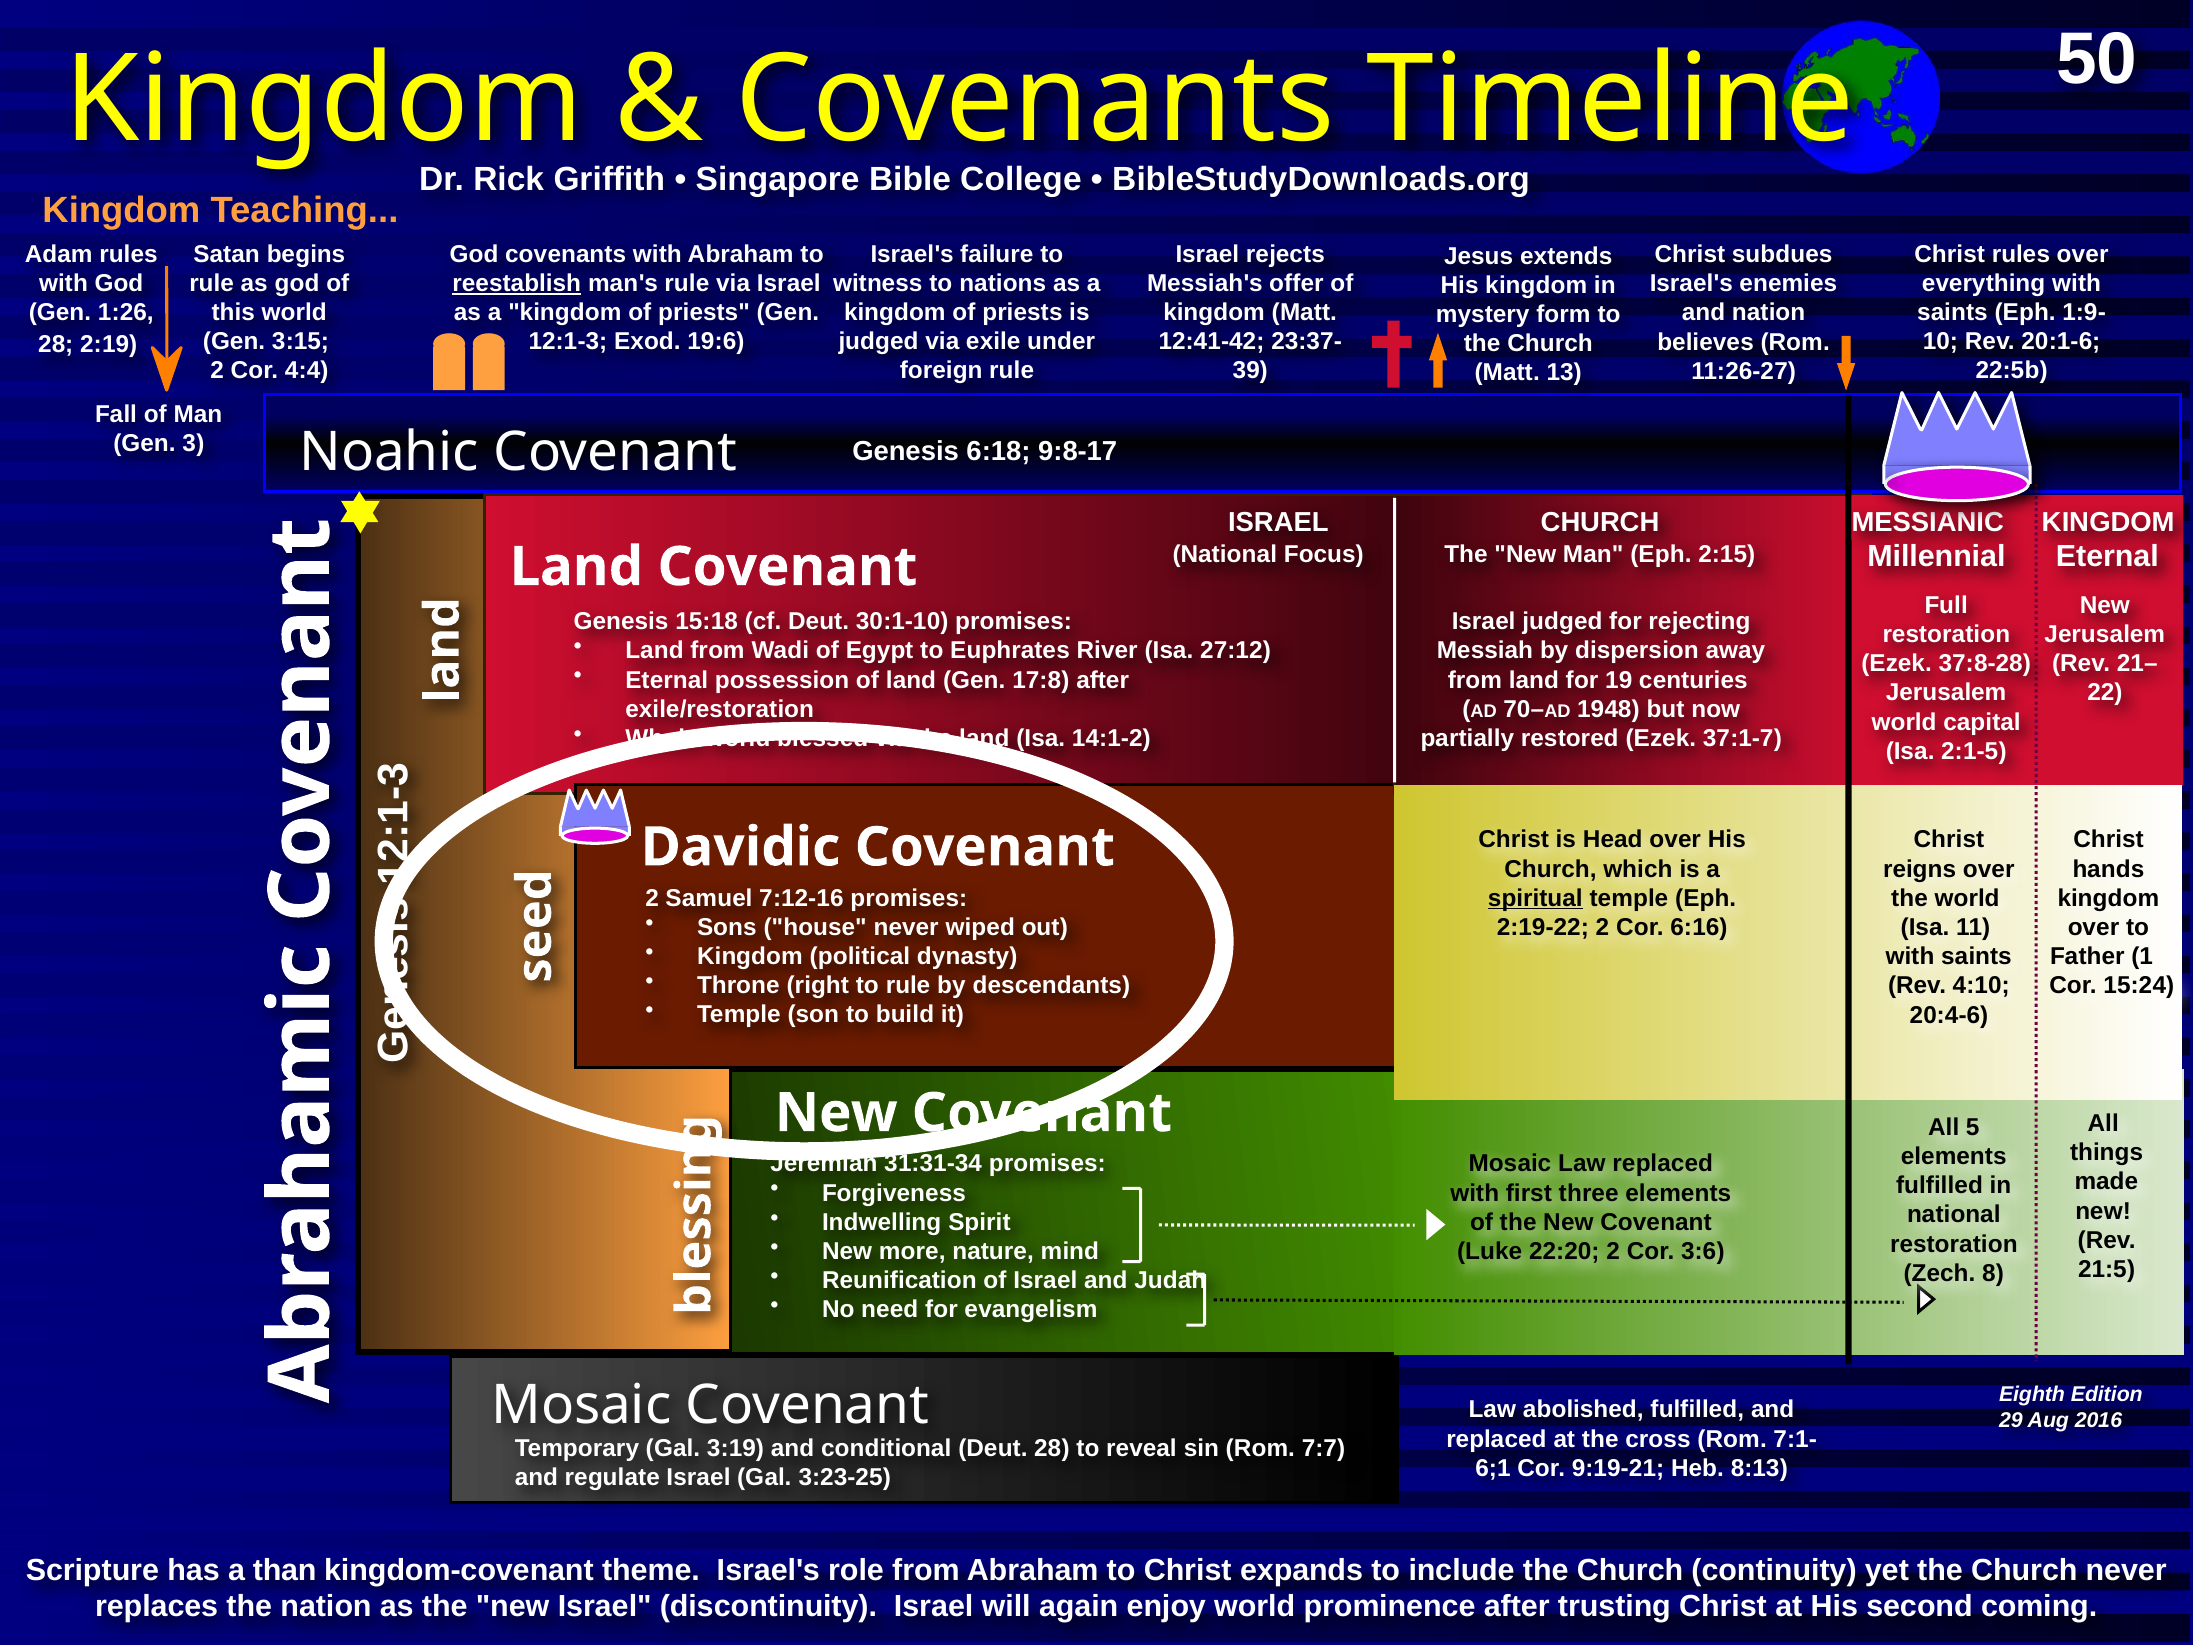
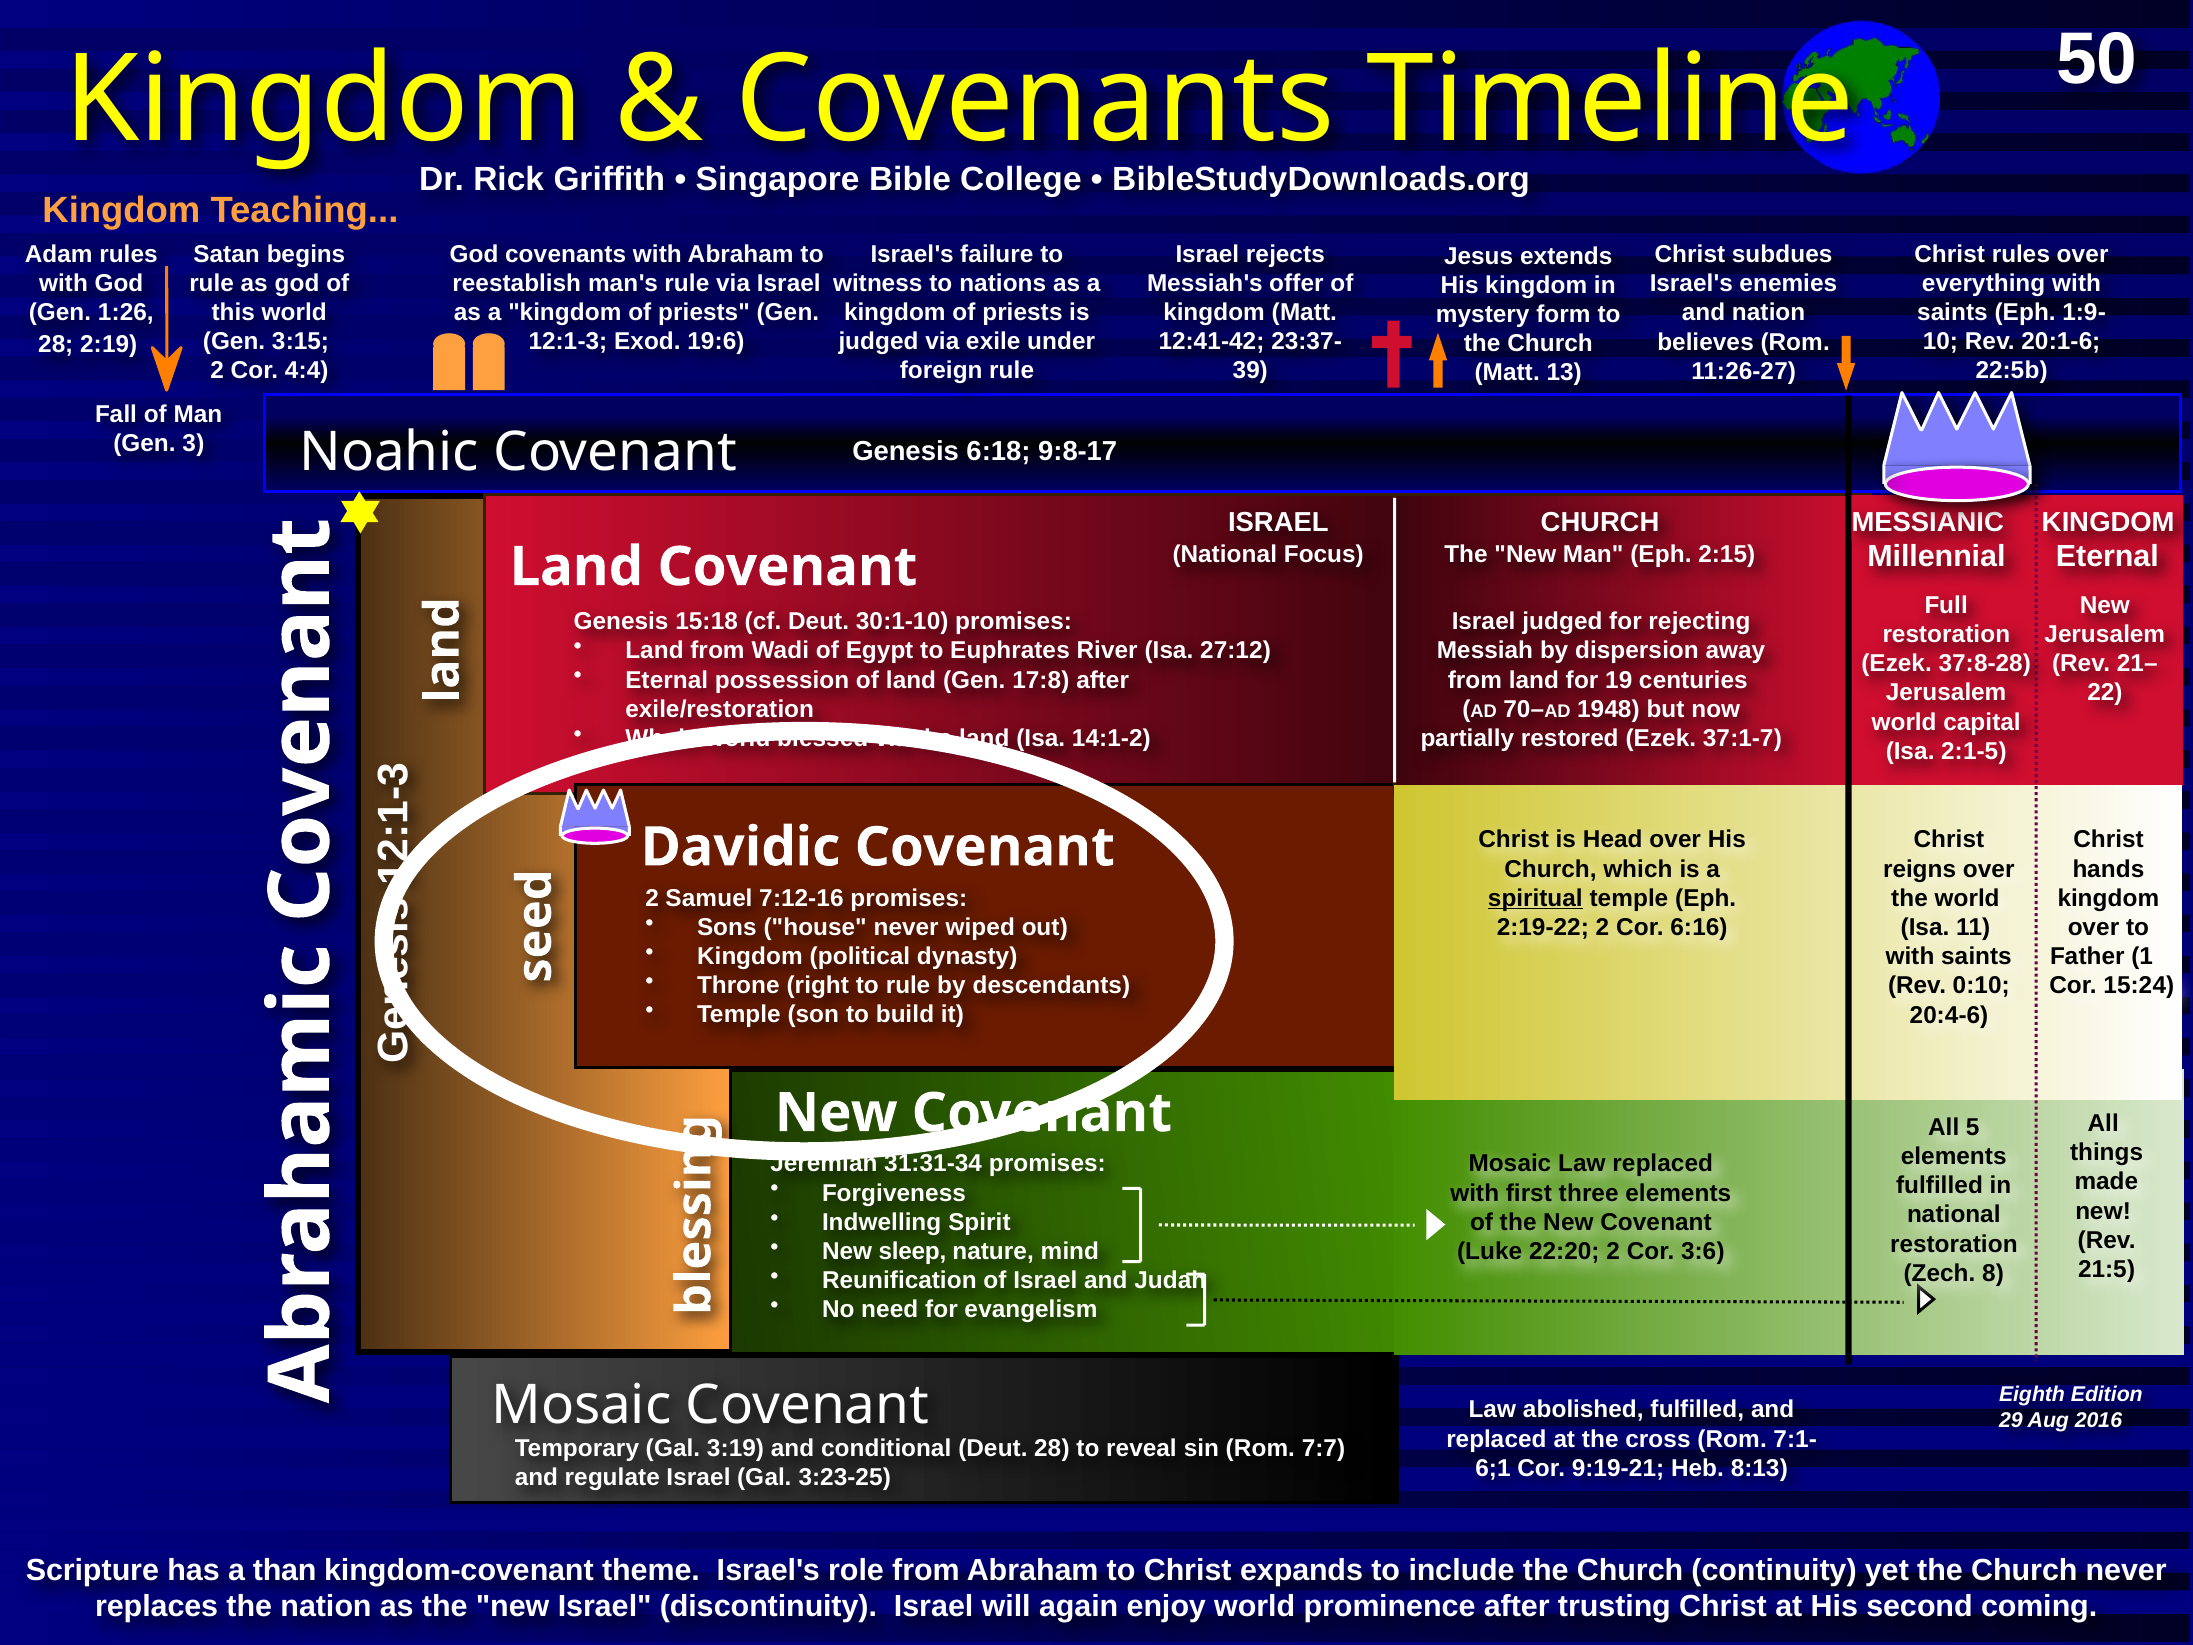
reestablish underline: present -> none (517, 283)
4:10: 4:10 -> 0:10 (1981, 986)
more: more -> sleep (912, 1251)
